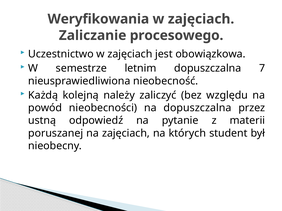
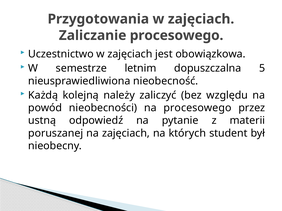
Weryfikowania: Weryfikowania -> Przygotowania (98, 19)
7: 7 -> 5 (262, 68)
na dopuszczalna: dopuszczalna -> procesowego (197, 108)
